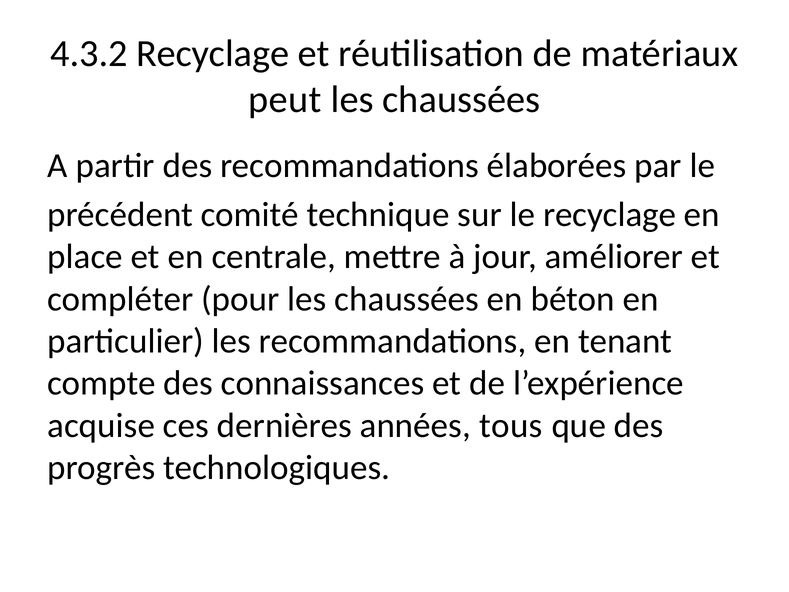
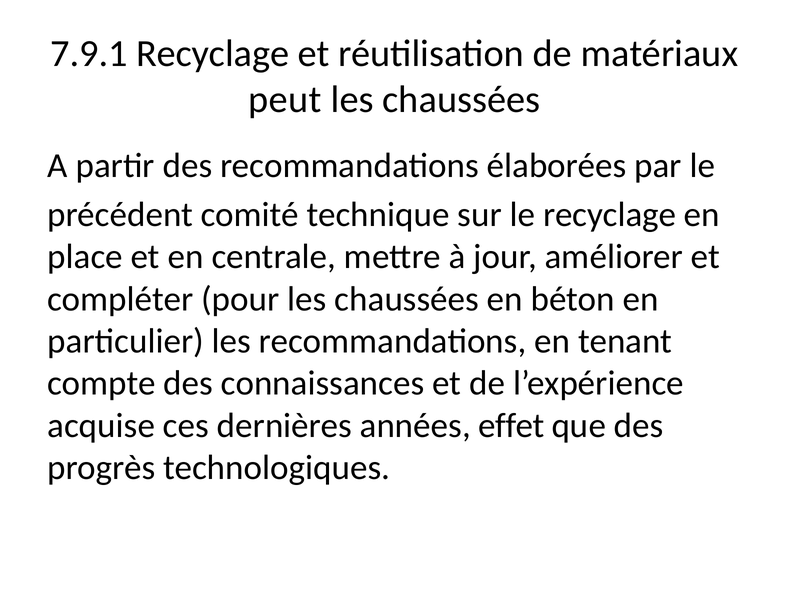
4.3.2: 4.3.2 -> 7.9.1 (89, 53)
tous: tous -> effet (511, 425)
